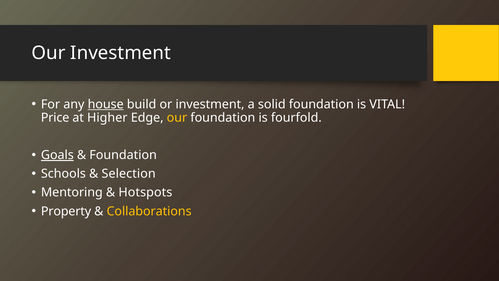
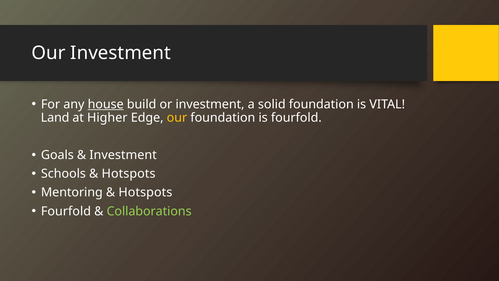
Price: Price -> Land (55, 118)
Goals underline: present -> none (57, 155)
Foundation: Foundation -> Investment (123, 155)
Selection: Selection -> Hotspots (129, 174)
Property: Property -> Fourfold (66, 211)
Collaborations colour: yellow -> light green (149, 211)
